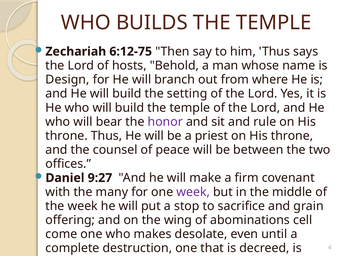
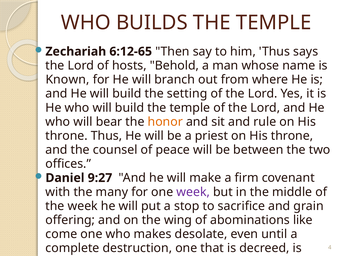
6:12-75: 6:12-75 -> 6:12-65 (131, 51)
Design: Design -> Known (67, 80)
honor colour: purple -> orange (165, 122)
cell: cell -> like (303, 220)
